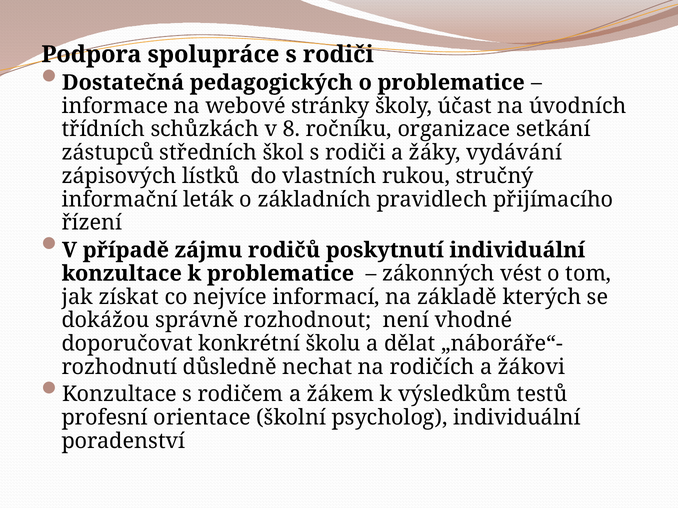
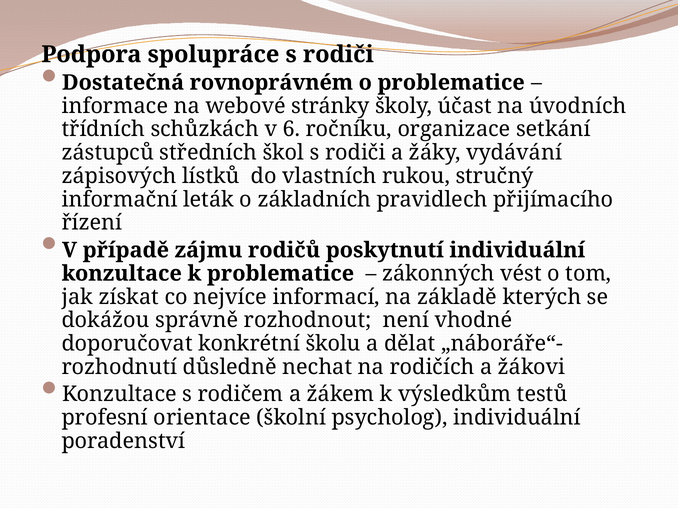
pedagogických: pedagogických -> rovnoprávném (271, 83)
8: 8 -> 6 (291, 129)
